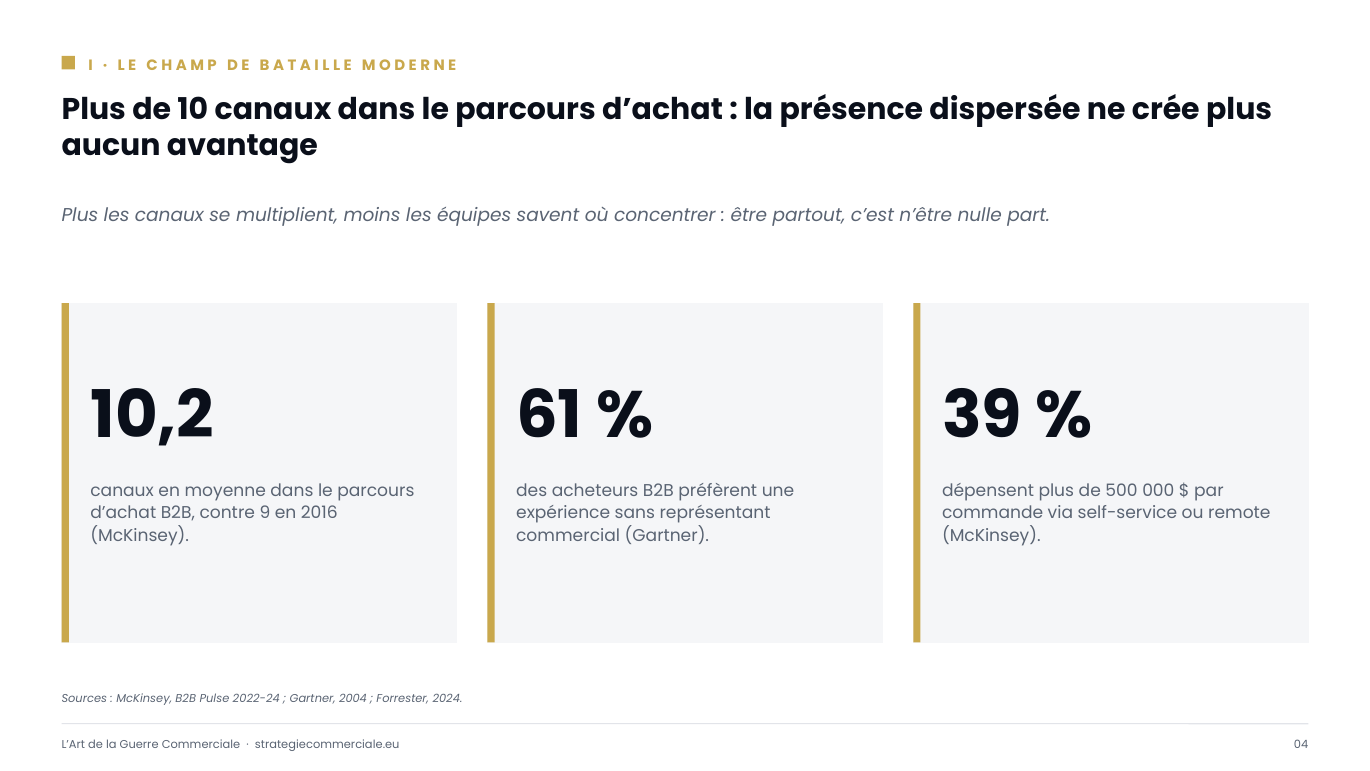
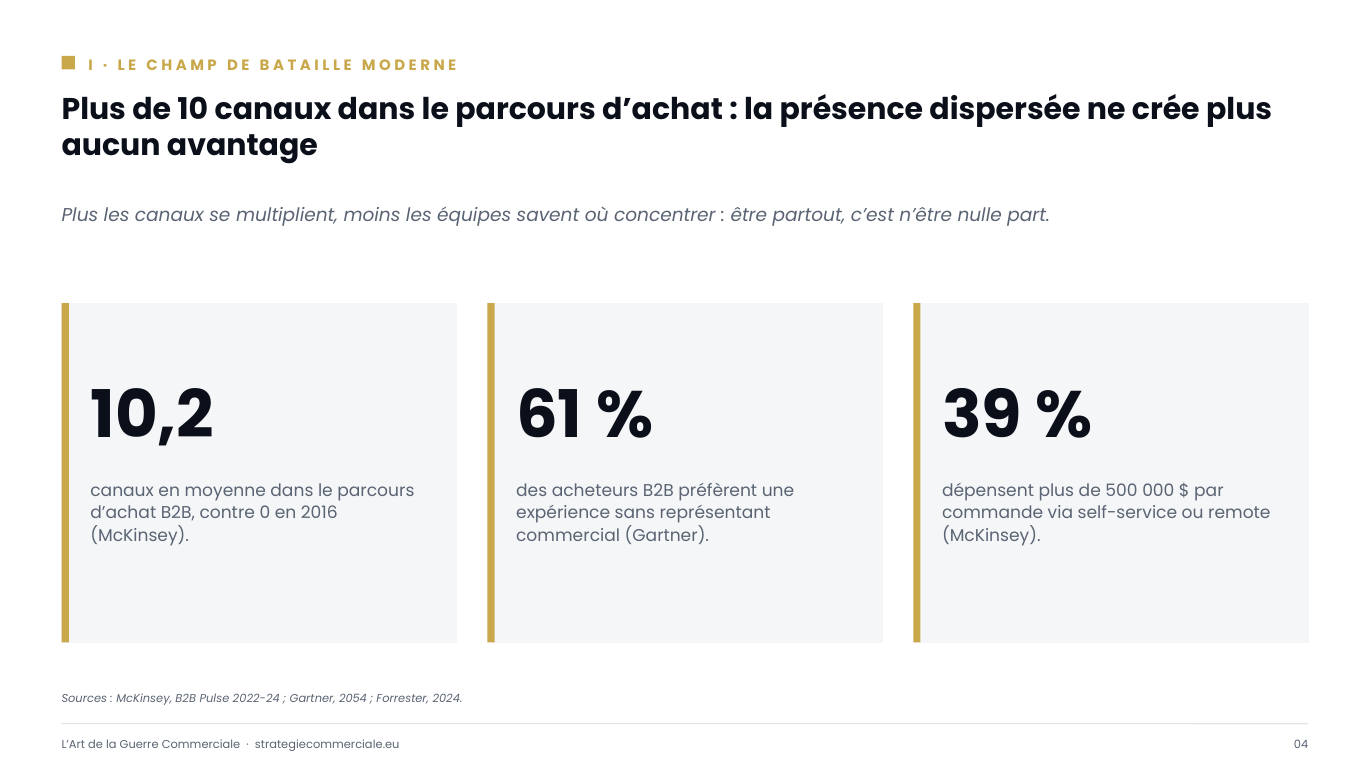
9: 9 -> 0 (265, 513)
2004: 2004 -> 2054 (353, 698)
